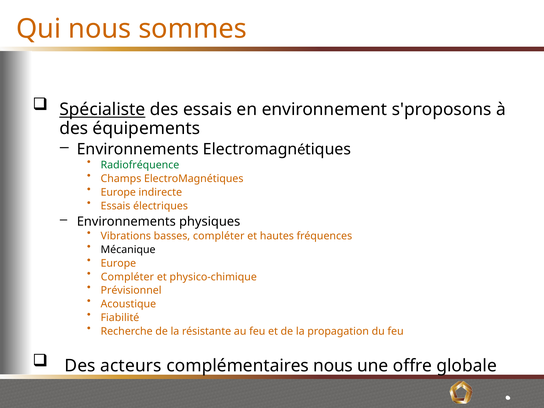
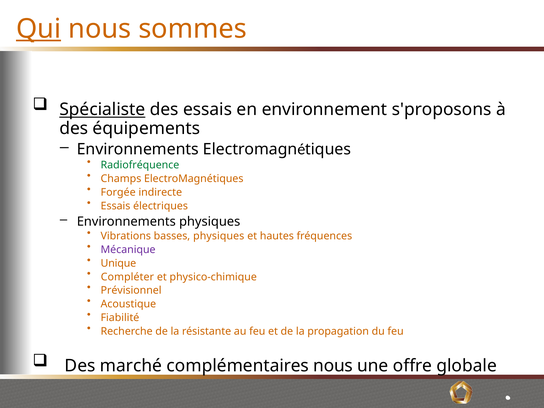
Qui underline: none -> present (39, 29)
Europe: Europe -> Forgée (118, 192)
basses compléter: compléter -> physiques (219, 236)
Mécanique colour: black -> purple (128, 250)
Europe: Europe -> Unique (118, 263)
acteurs: acteurs -> marché (131, 366)
